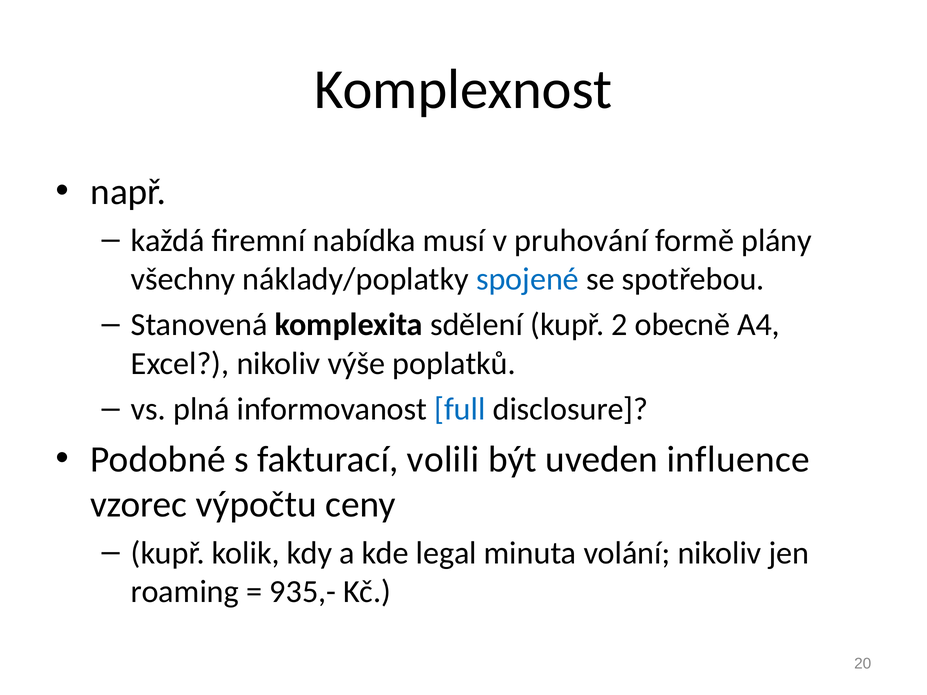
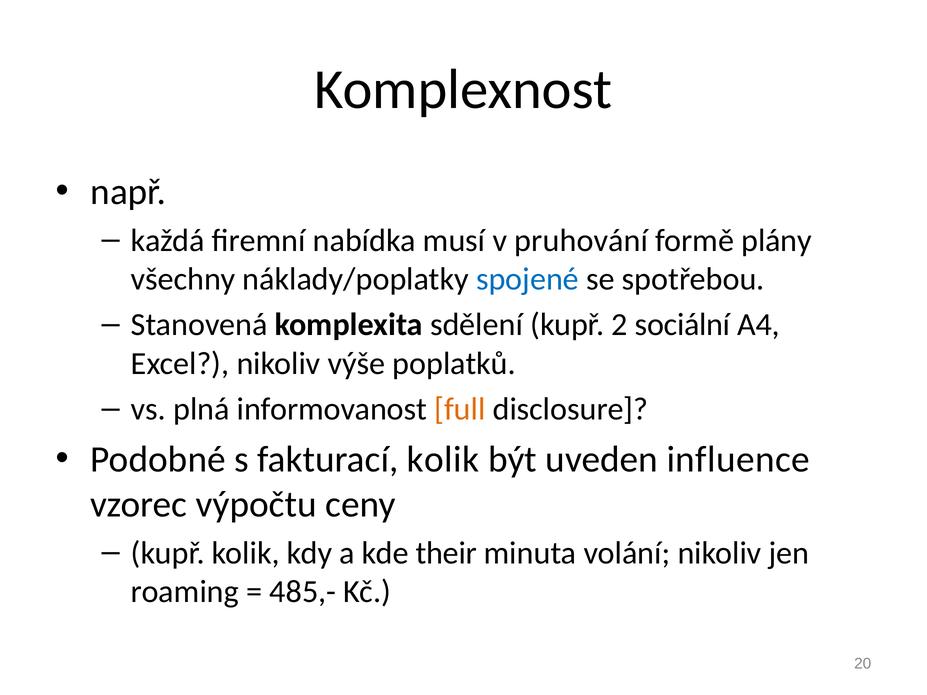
obecně: obecně -> sociální (683, 325)
full colour: blue -> orange (460, 409)
fakturací volili: volili -> kolik (443, 460)
legal: legal -> their (446, 553)
935,-: 935,- -> 485,- (303, 592)
